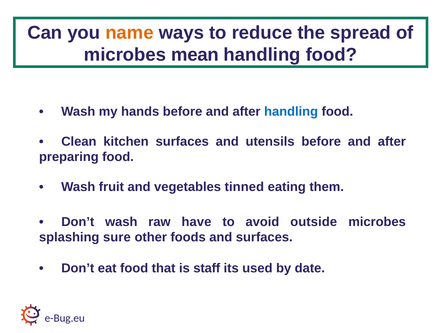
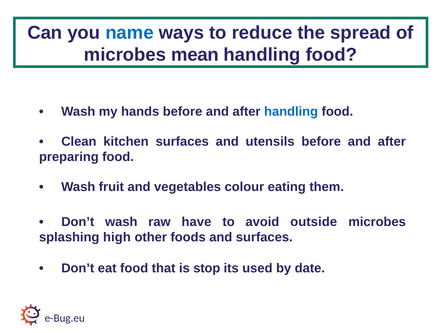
name colour: orange -> blue (129, 33)
tinned: tinned -> colour (244, 187)
sure: sure -> high (117, 237)
staff: staff -> stop (207, 268)
